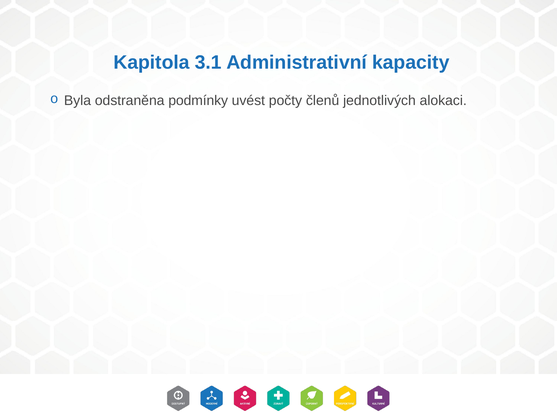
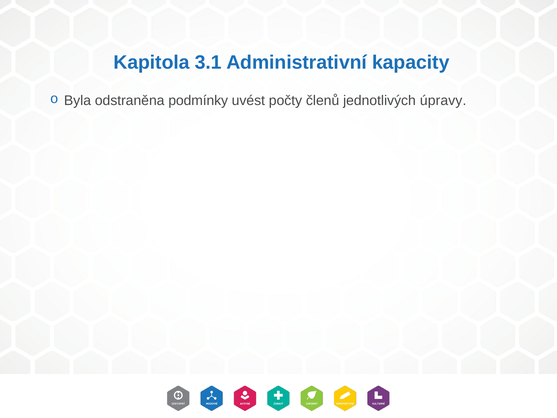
alokaci: alokaci -> úpravy (443, 100)
